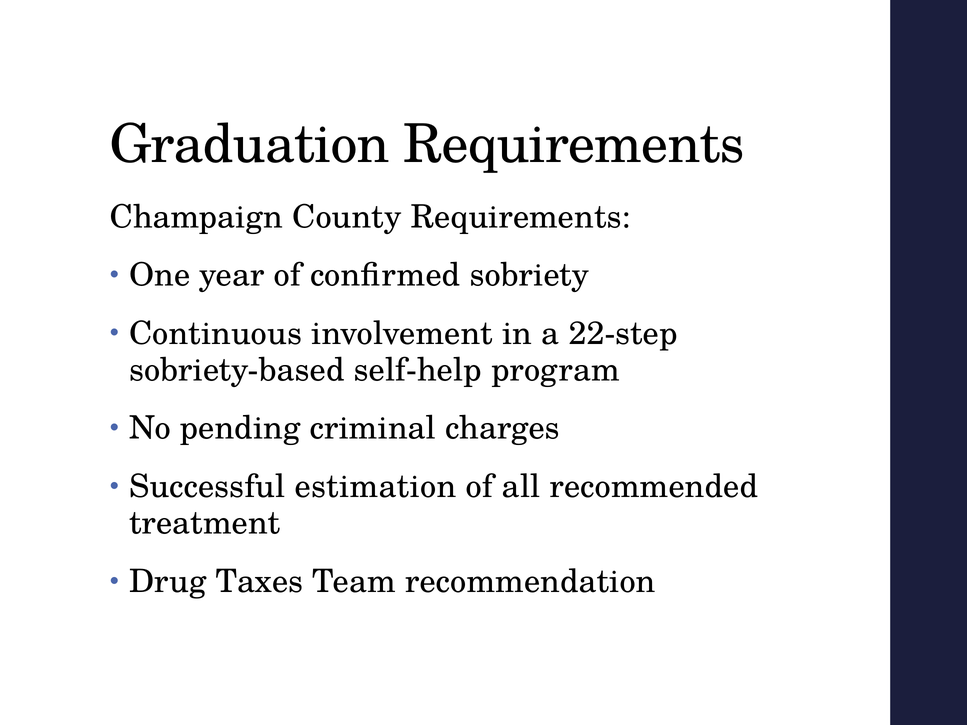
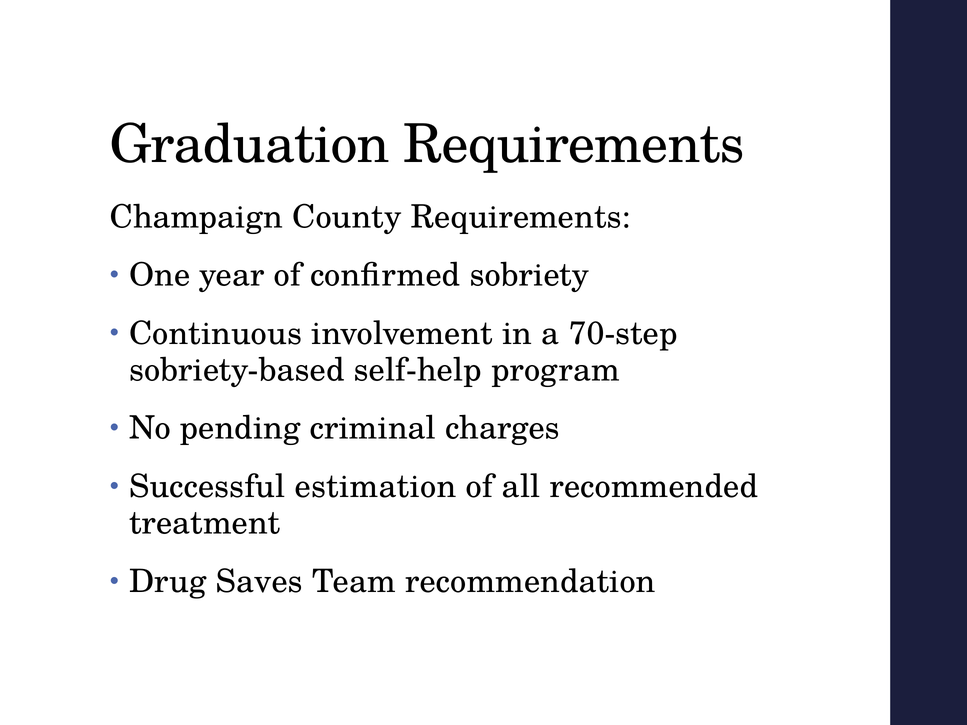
22-step: 22-step -> 70-step (623, 333)
Taxes: Taxes -> Saves (259, 582)
